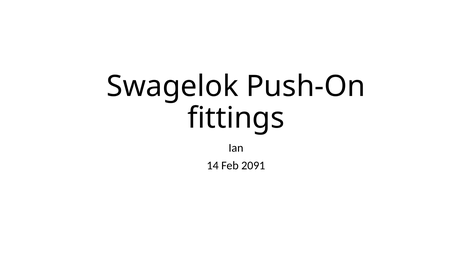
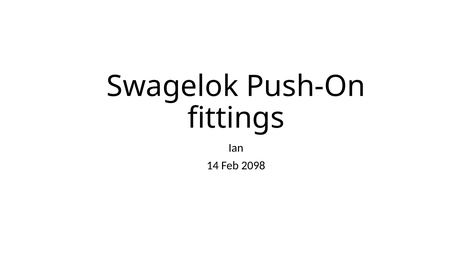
2091: 2091 -> 2098 (253, 165)
